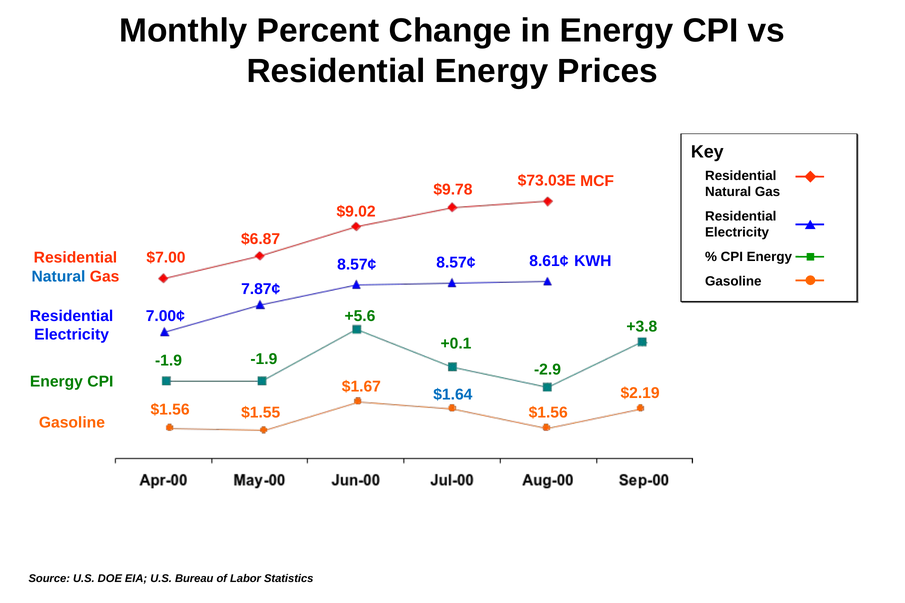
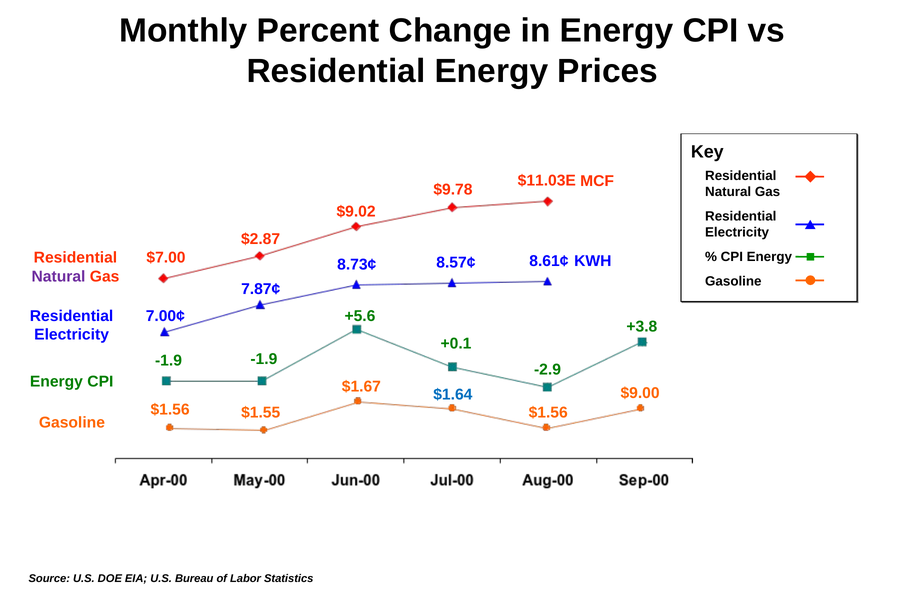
$73.03E: $73.03E -> $11.03E (547, 181)
$6.87: $6.87 -> $2.87 (261, 239)
8.57¢: 8.57¢ -> 8.73¢ (357, 265)
Natural colour: blue -> purple (59, 277)
$2.19: $2.19 -> $9.00 (640, 393)
